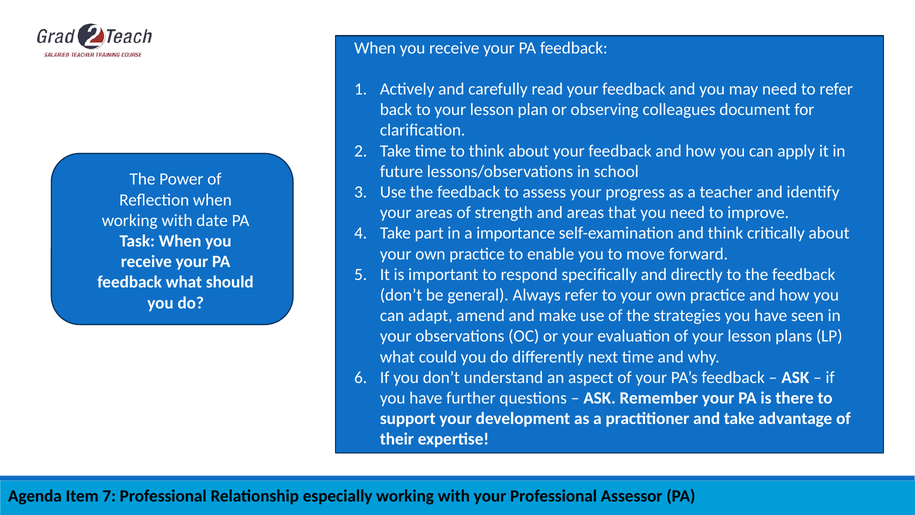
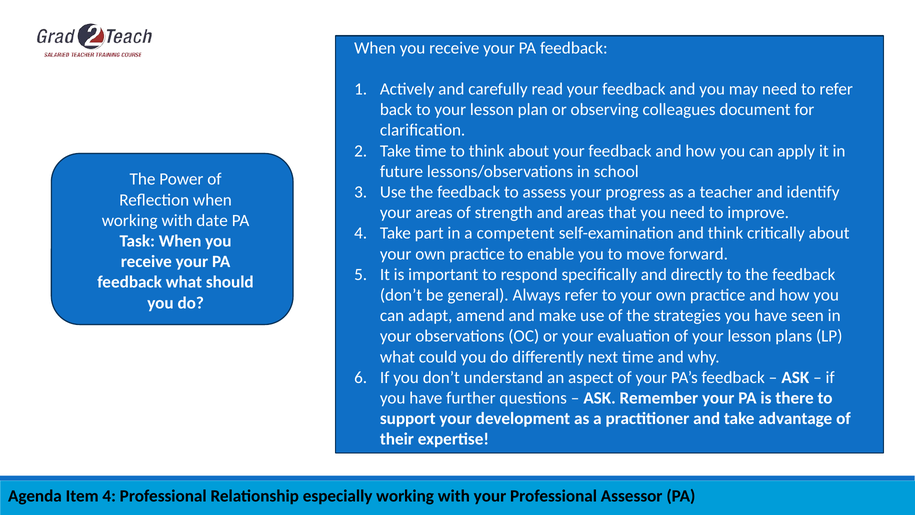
importance: importance -> competent (516, 233)
Item 7: 7 -> 4 (109, 496)
